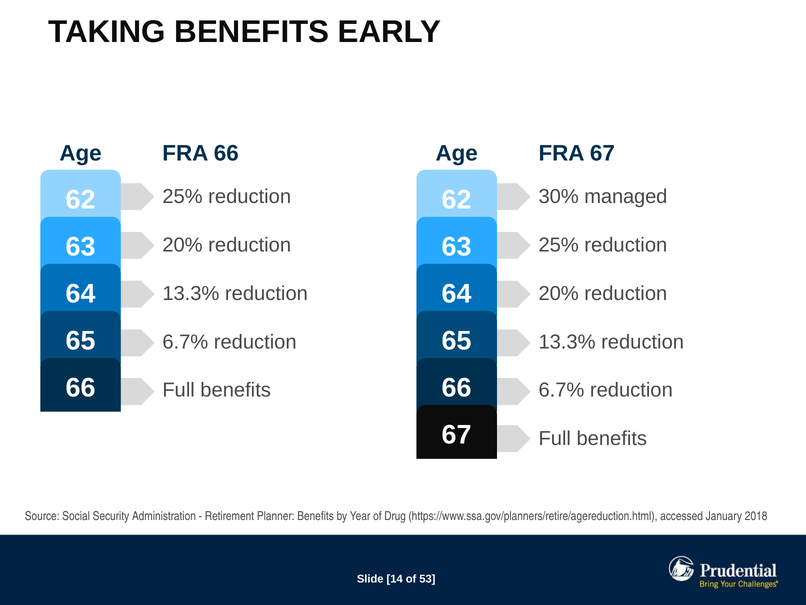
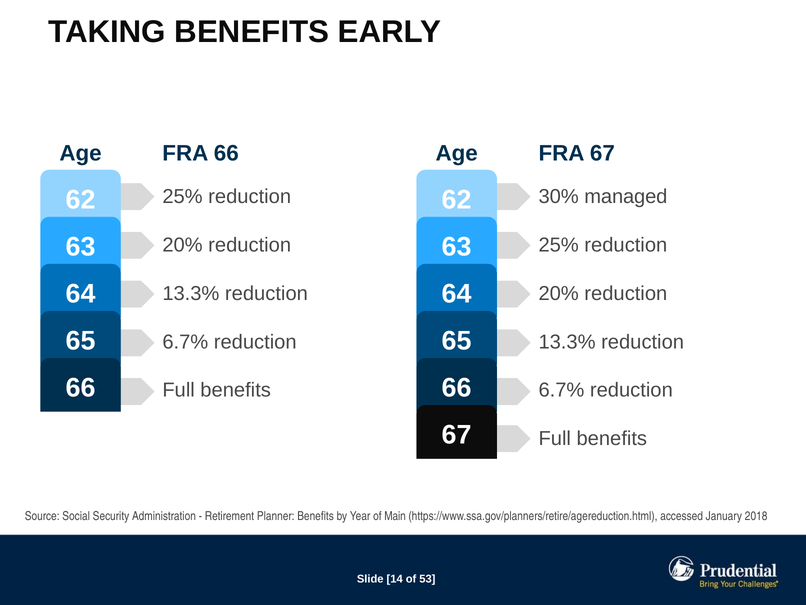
Drug: Drug -> Main (395, 516)
